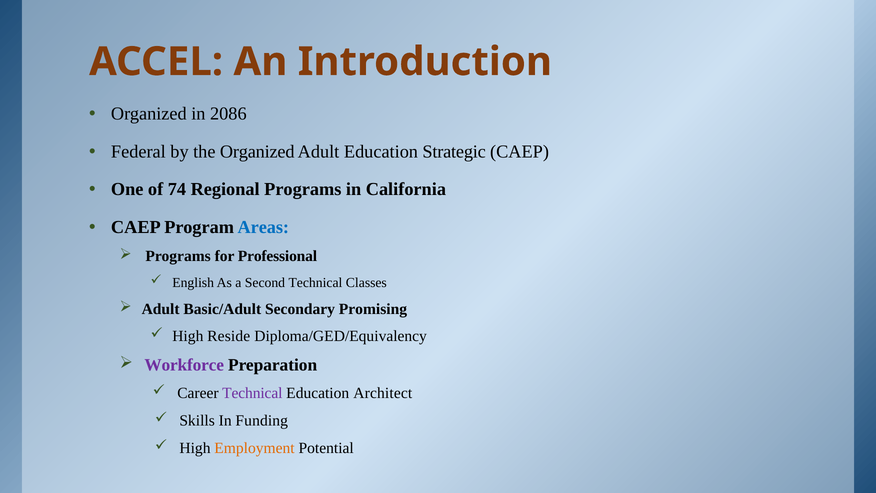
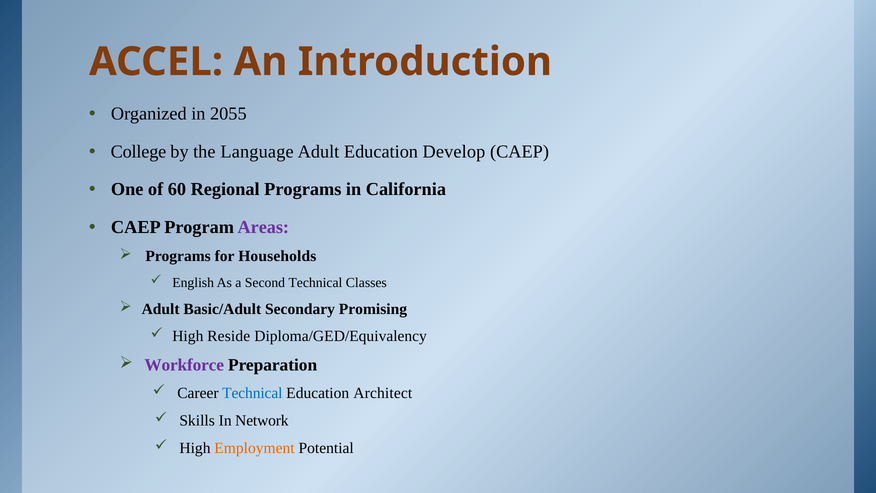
2086: 2086 -> 2055 (228, 114)
Federal: Federal -> College (138, 151)
the Organized: Organized -> Language (257, 151)
Strategic: Strategic -> Develop (454, 151)
74: 74 -> 60 (177, 189)
Areas colour: blue -> purple (263, 227)
Professional: Professional -> Households (277, 256)
Technical colour: purple -> blue (252, 393)
Funding: Funding -> Network (262, 421)
